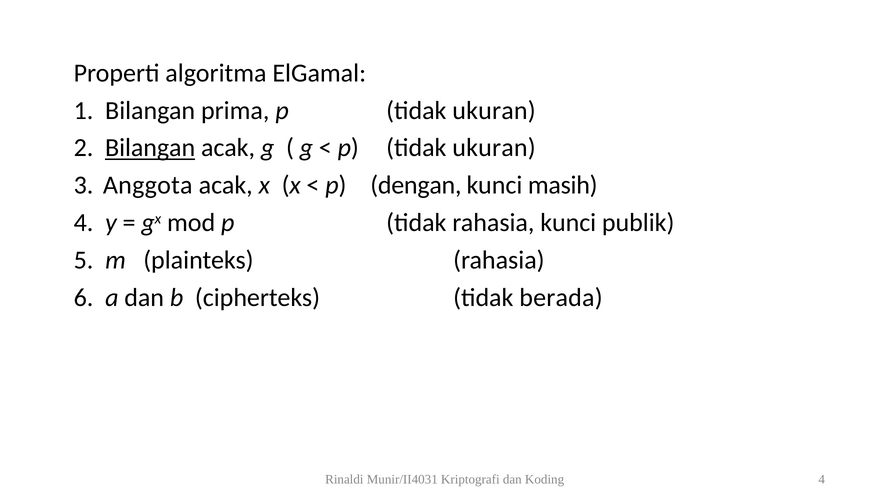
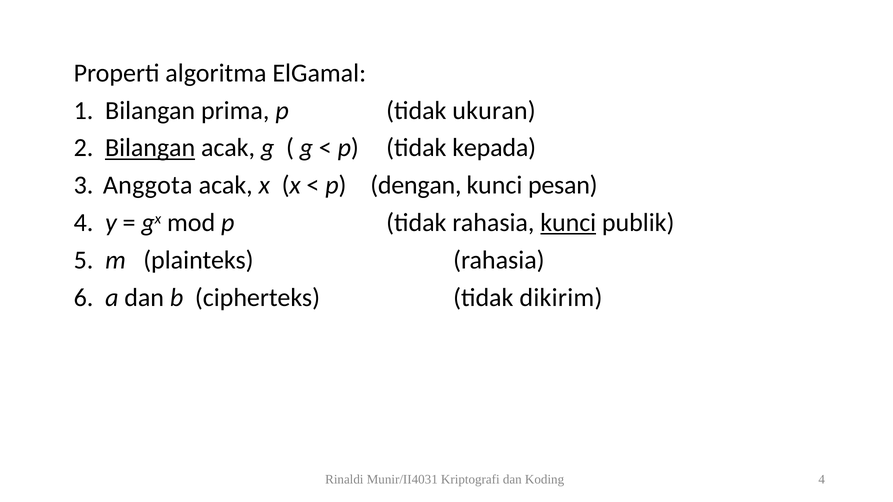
ukuran: ukuran -> kepada (494, 148)
masih: masih -> pesan (563, 185)
kunci underline: none -> present (568, 223)
berada: berada -> dikirim (561, 298)
